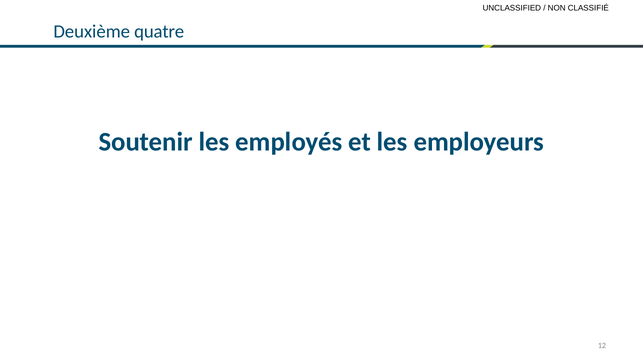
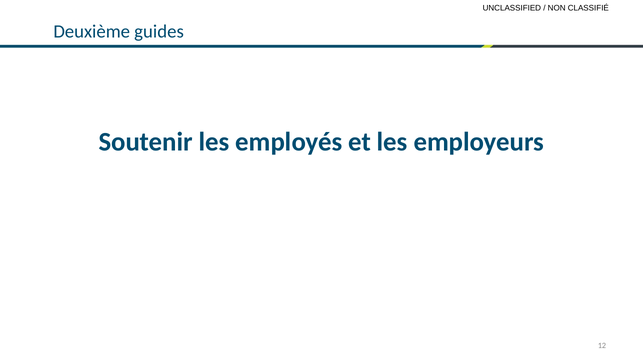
quatre: quatre -> guides (159, 32)
